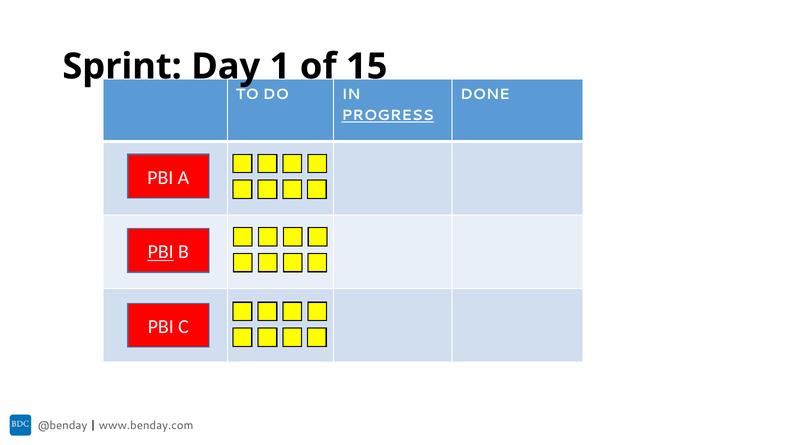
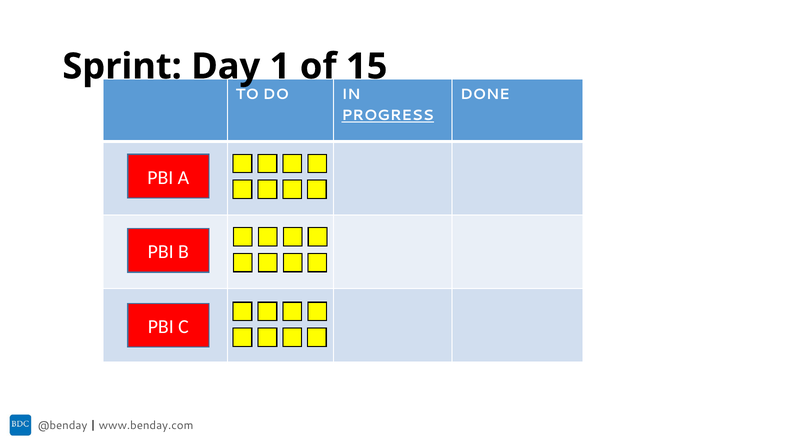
PBI underline: present -> none (161, 252)
